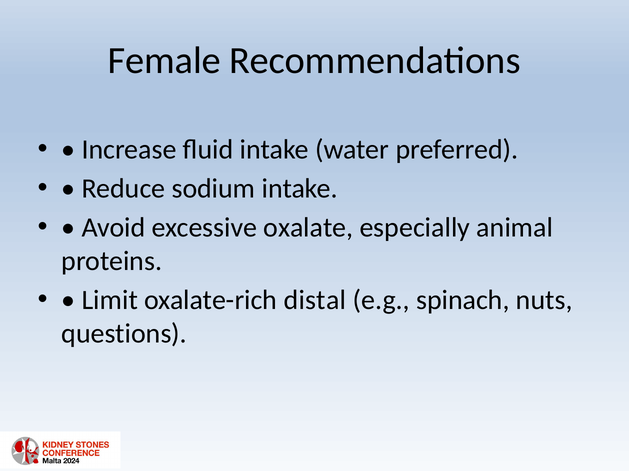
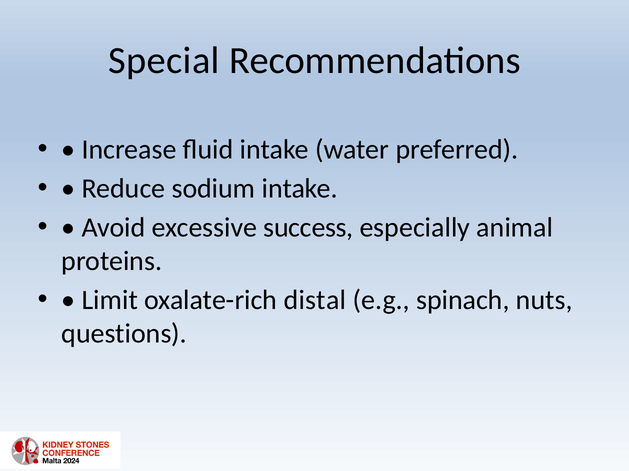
Female: Female -> Special (164, 61)
oxalate: oxalate -> success (308, 228)
